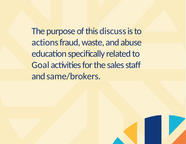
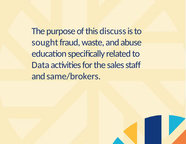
actions: actions -> sought (45, 42)
Goal: Goal -> Data (41, 65)
